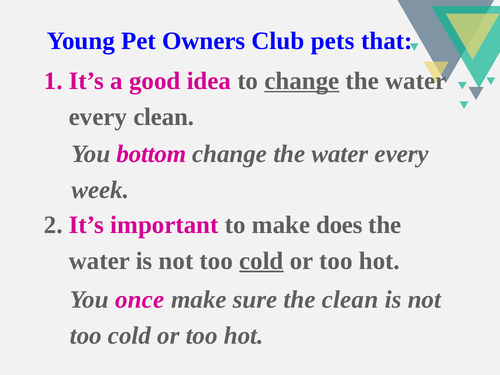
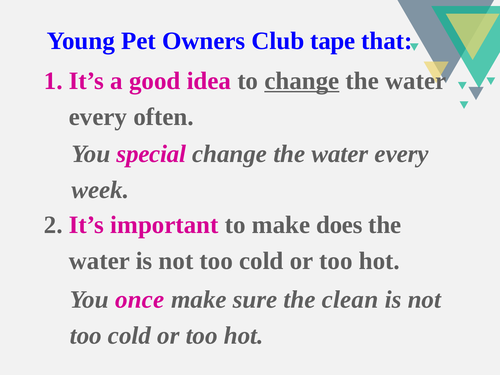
pets: pets -> tape (333, 41)
every clean: clean -> often (164, 117)
bottom: bottom -> special (151, 154)
cold underline: present -> none (261, 261)
